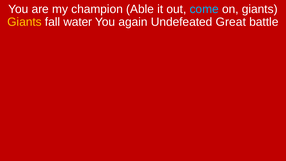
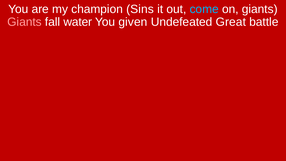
Able: Able -> Sins (140, 9)
Giants colour: yellow -> pink (25, 22)
again: again -> given (133, 22)
